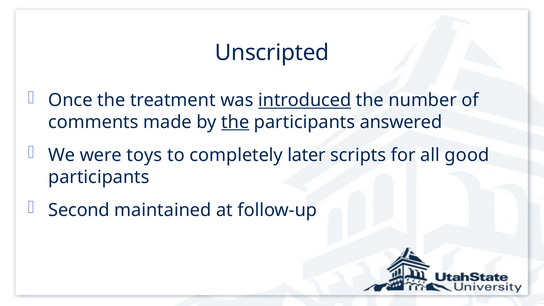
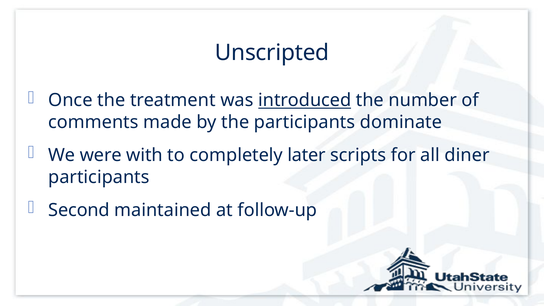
the underline: present -> none (235, 122)
answered: answered -> dominate (401, 122)
toys: toys -> with (144, 155)
good: good -> diner (467, 155)
